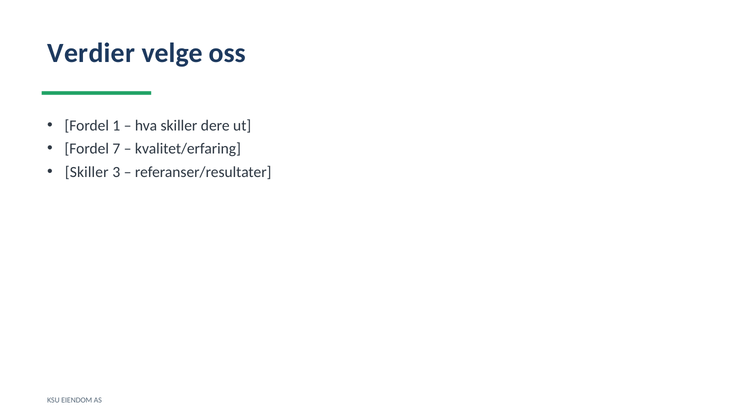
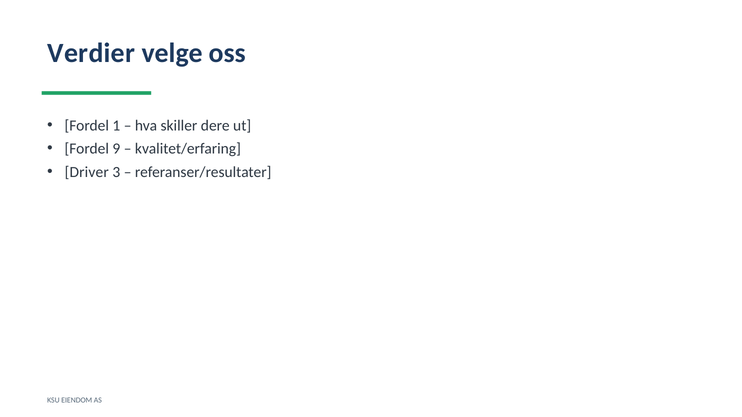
7: 7 -> 9 (116, 149)
Skiller: Skiller -> Driver (87, 172)
